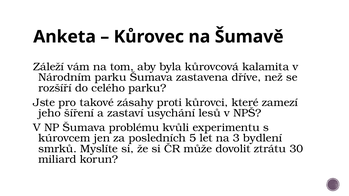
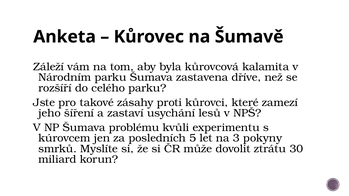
bydlení: bydlení -> pokyny (263, 138)
